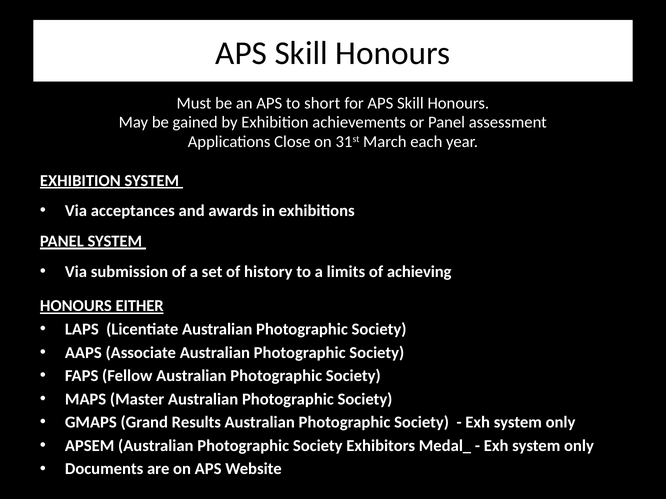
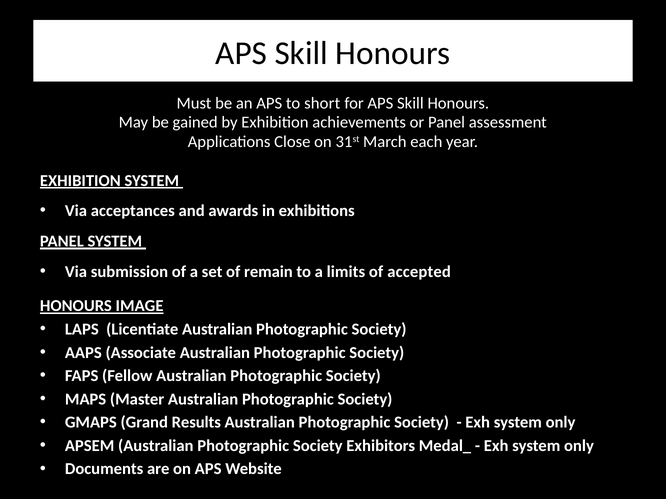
history: history -> remain (268, 272)
achieving: achieving -> accepted (419, 272)
EITHER: EITHER -> IMAGE (140, 306)
